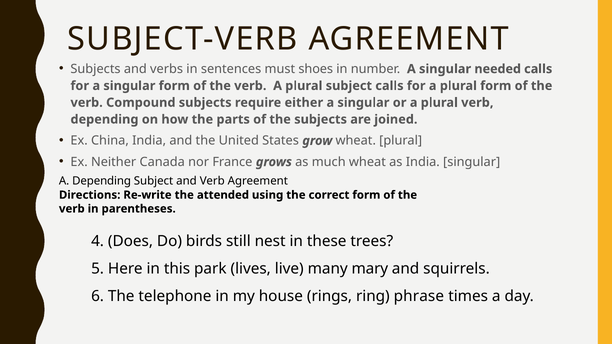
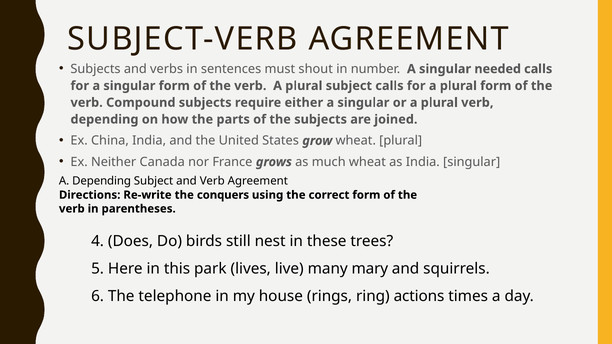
shoes: shoes -> shout (316, 69)
attended: attended -> conquers (223, 195)
phrase: phrase -> actions (419, 297)
